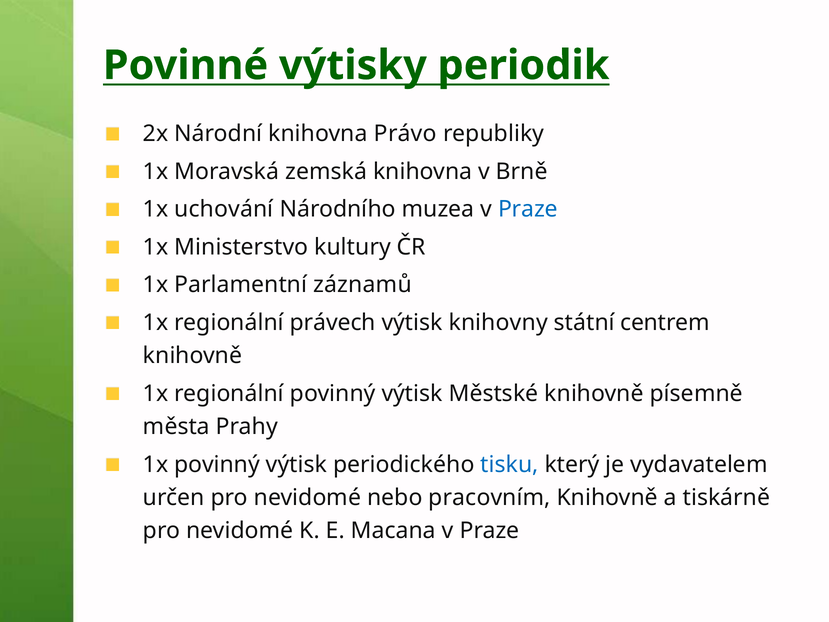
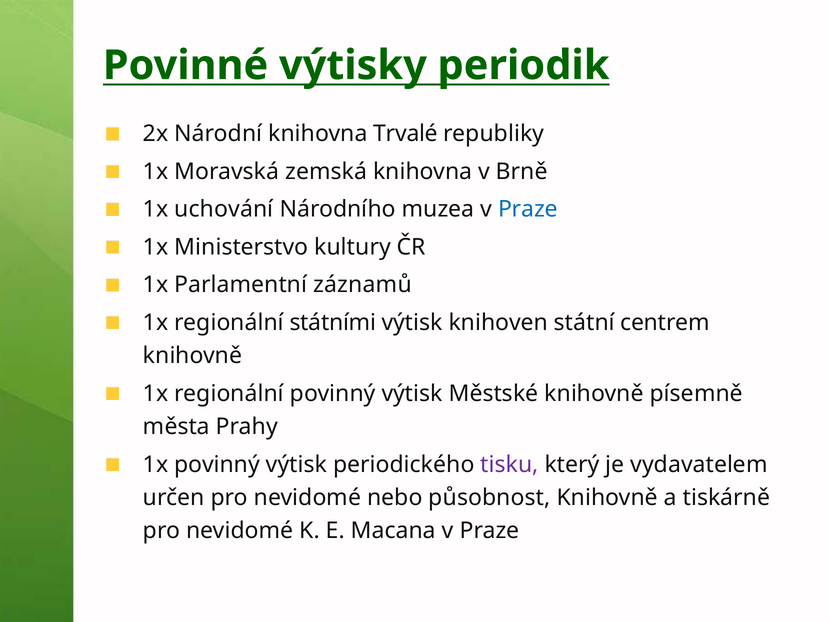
Právo: Právo -> Trvalé (406, 134)
právech: právech -> státními (333, 322)
knihovny: knihovny -> knihoven (498, 322)
tisku colour: blue -> purple (510, 464)
pracovním: pracovním -> působnost (489, 497)
